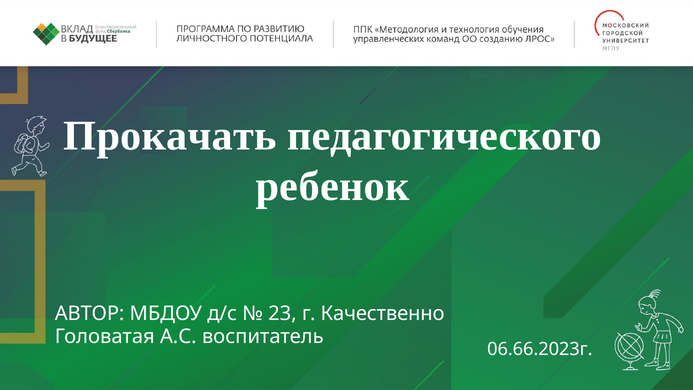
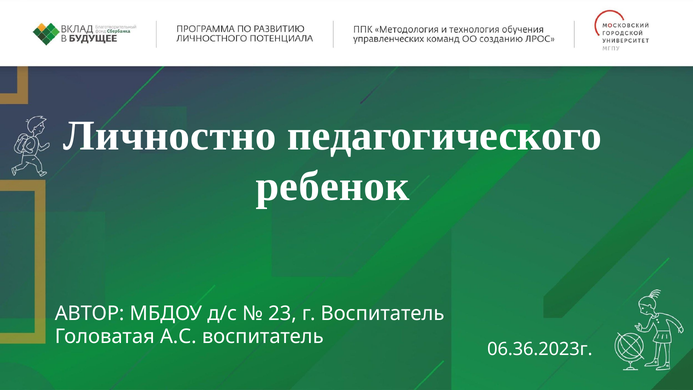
Прокачать: Прокачать -> Личностно (170, 136)
г Качественно: Качественно -> Воспитатель (383, 313)
06.66.2023г: 06.66.2023г -> 06.36.2023г (540, 349)
